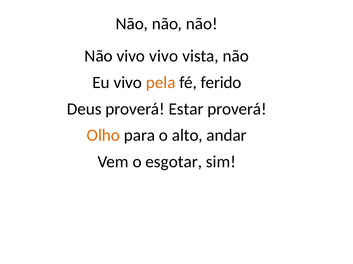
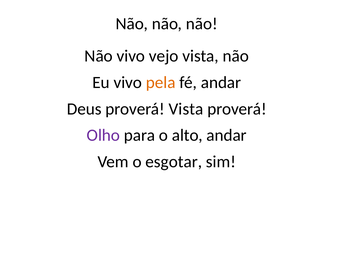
vivo vivo: vivo -> vejo (164, 56)
fé ferido: ferido -> andar (221, 83)
proverá Estar: Estar -> Vista (186, 109)
Olho colour: orange -> purple (103, 136)
